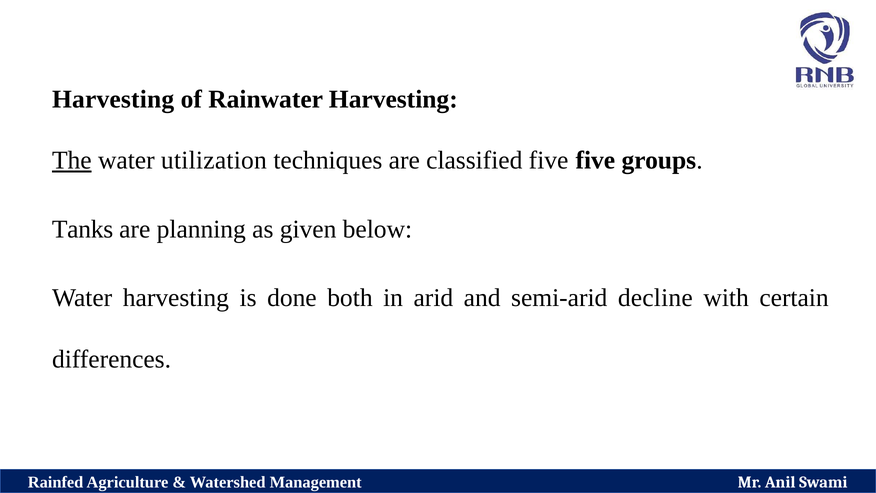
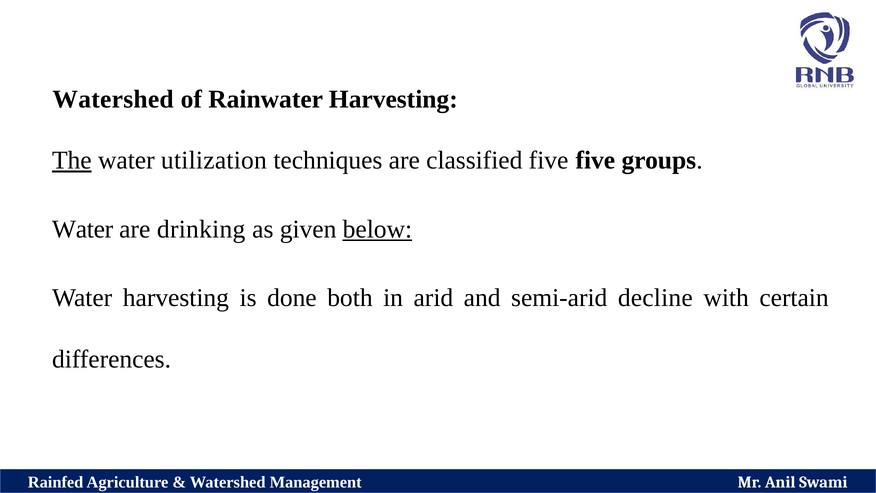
Harvesting: Harvesting -> Watershed (113, 99)
Tanks: Tanks -> Water (83, 229)
planning: planning -> drinking (201, 229)
below underline: none -> present (377, 229)
